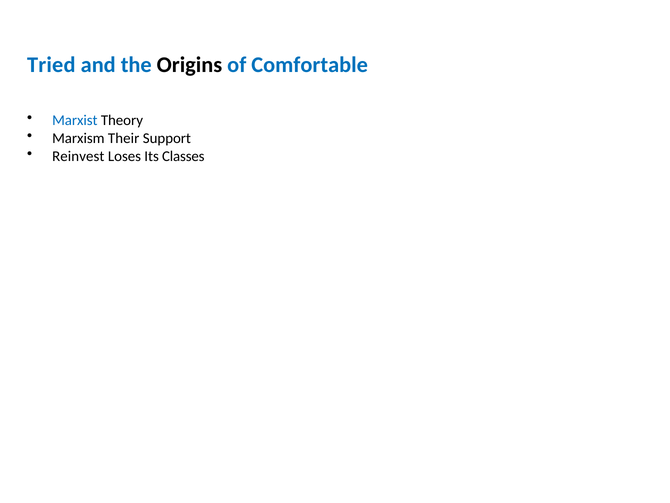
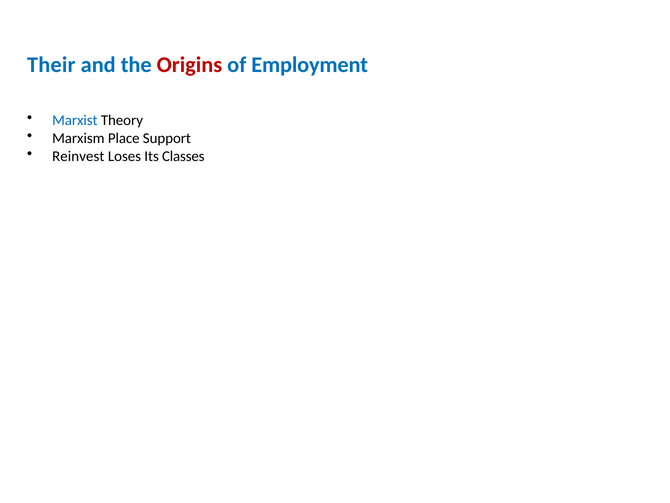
Tried: Tried -> Their (51, 65)
Origins colour: black -> red (189, 65)
Comfortable: Comfortable -> Employment (310, 65)
Their: Their -> Place (124, 138)
